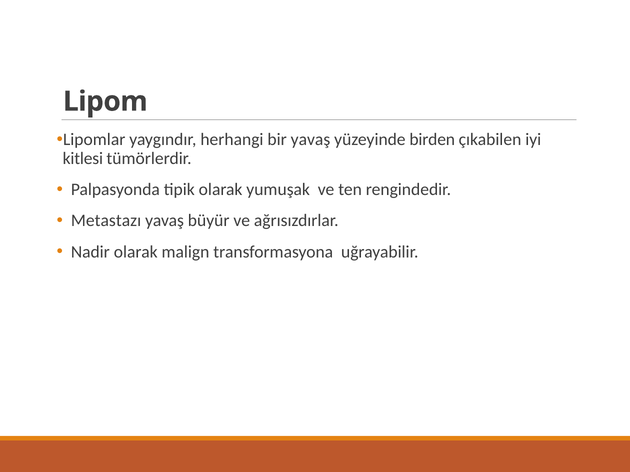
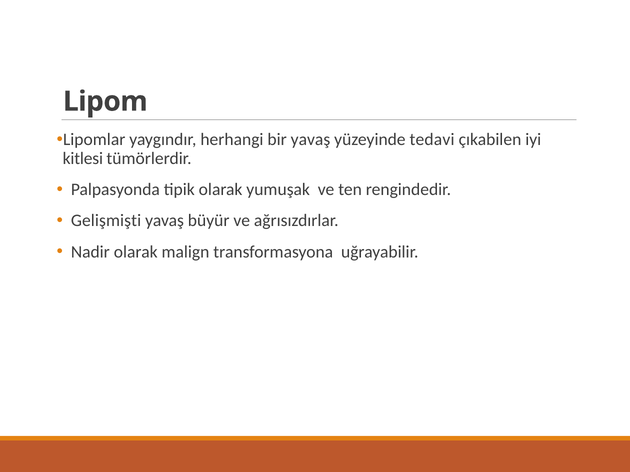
birden: birden -> tedavi (432, 140)
Metastazı: Metastazı -> Gelişmişti (106, 221)
